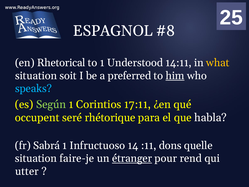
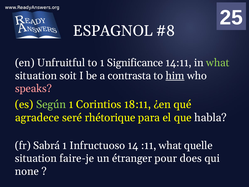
Rhetorical: Rhetorical -> Unfruitful (61, 63)
Understood: Understood -> Significance (135, 63)
what colour: yellow -> light green (218, 63)
preferred: preferred -> contrasta (129, 76)
speaks colour: light blue -> pink (33, 88)
17:11: 17:11 -> 18:11 (138, 104)
occupent: occupent -> agradece (37, 118)
:11 dons: dons -> what (170, 145)
étranger underline: present -> none (132, 158)
rend: rend -> does (191, 158)
utter: utter -> none (27, 171)
